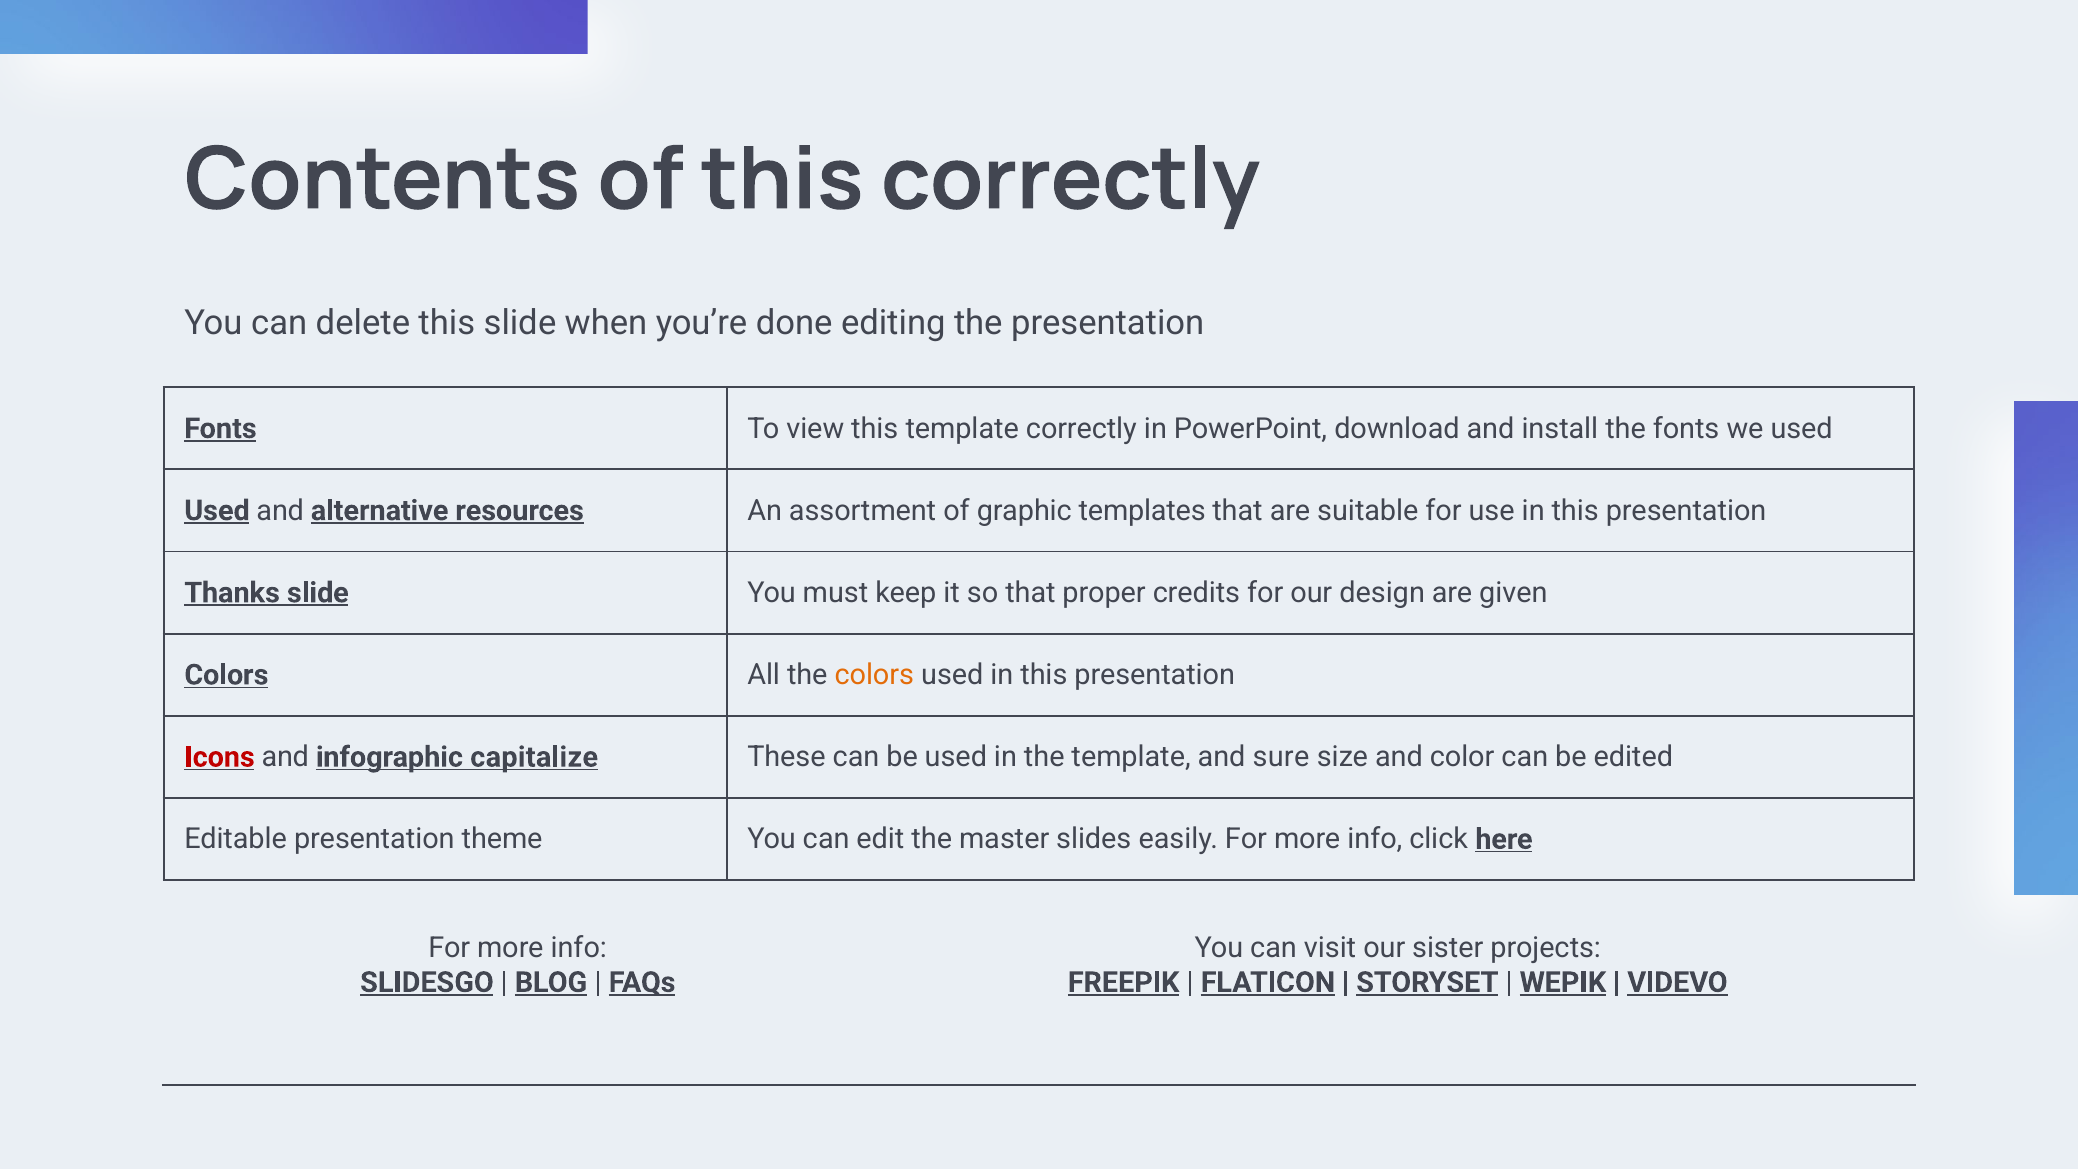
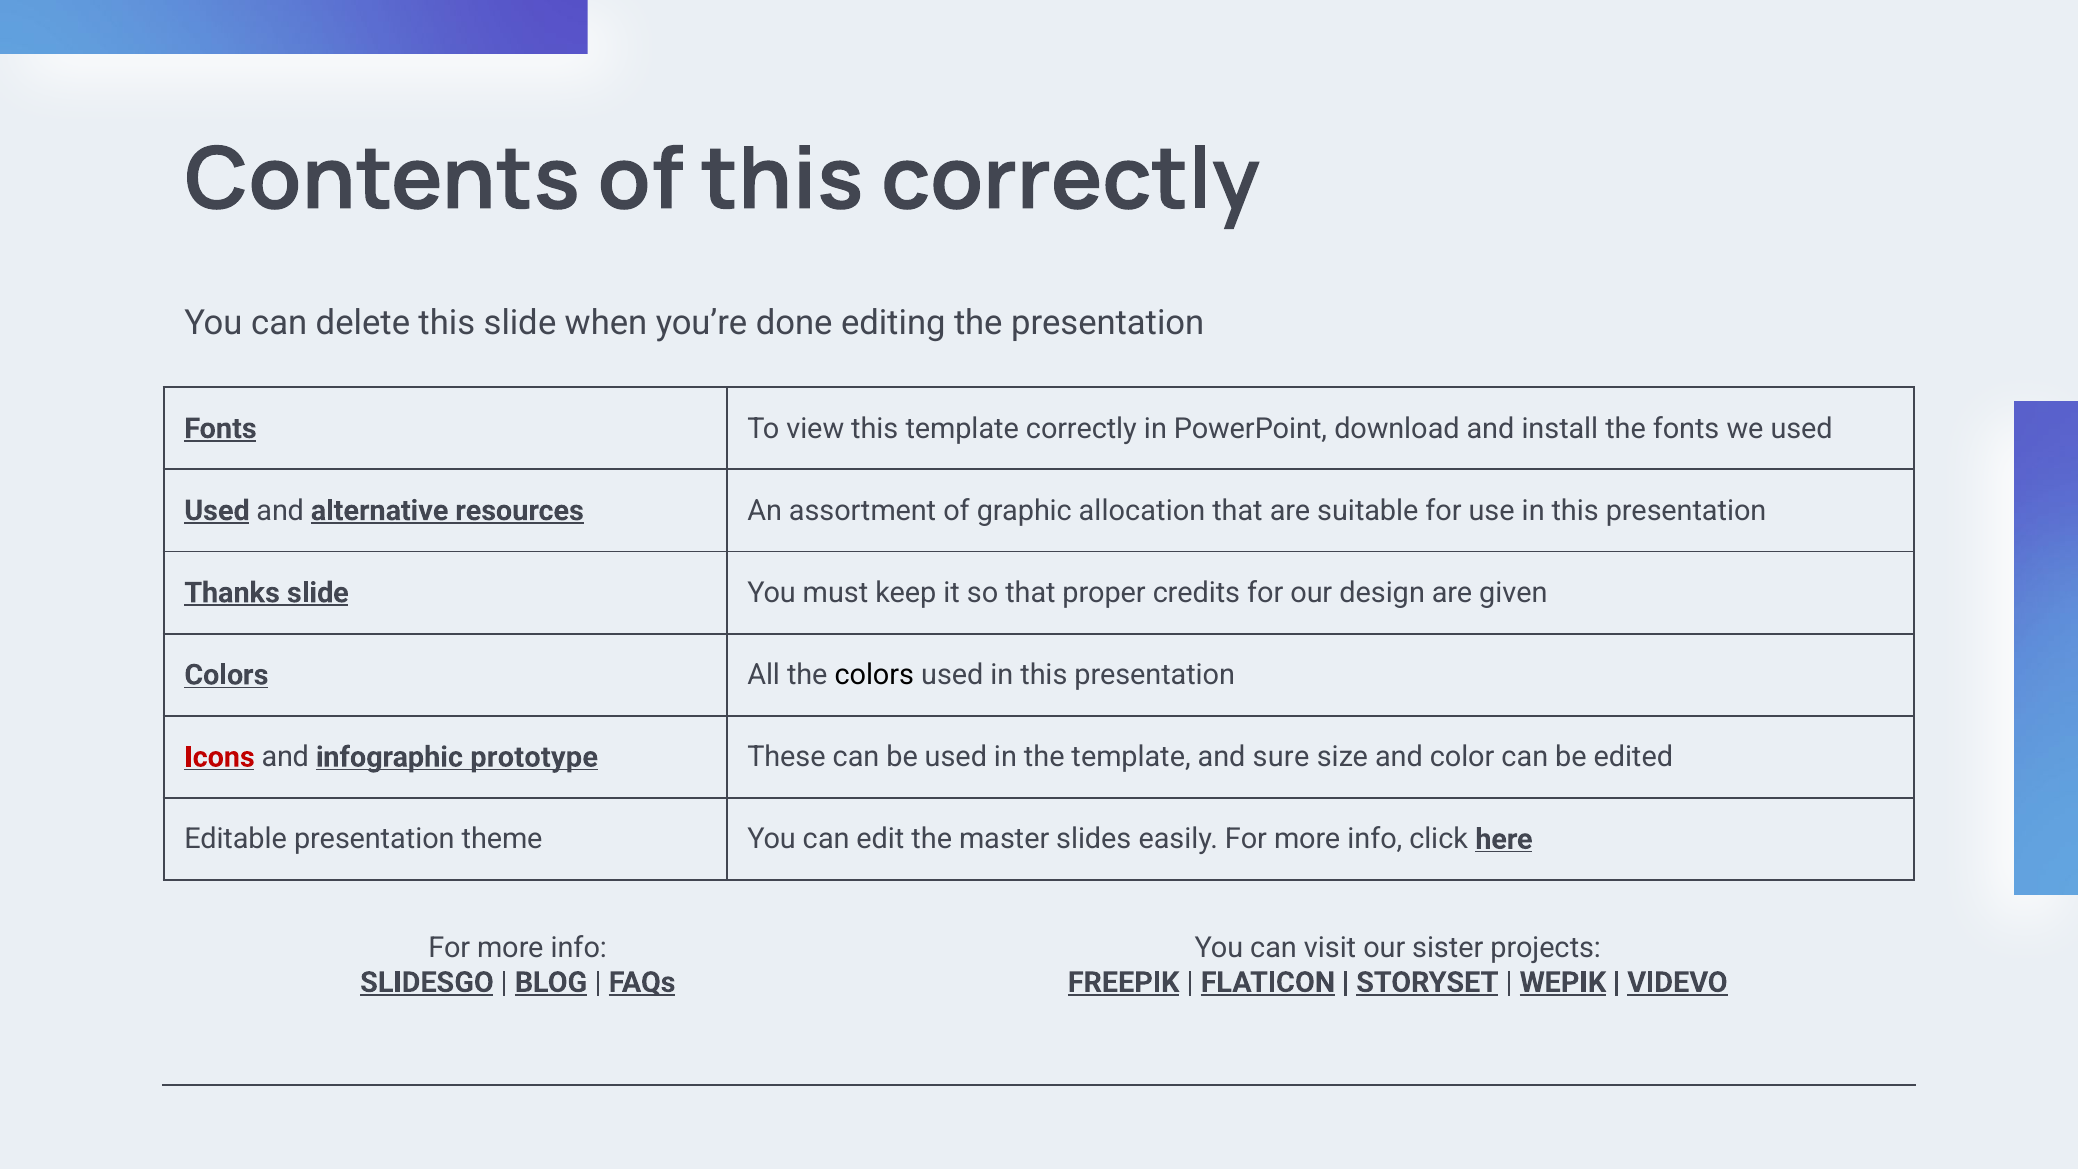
templates: templates -> allocation (1142, 511)
colors colour: orange -> black (874, 675)
capitalize: capitalize -> prototype (534, 757)
